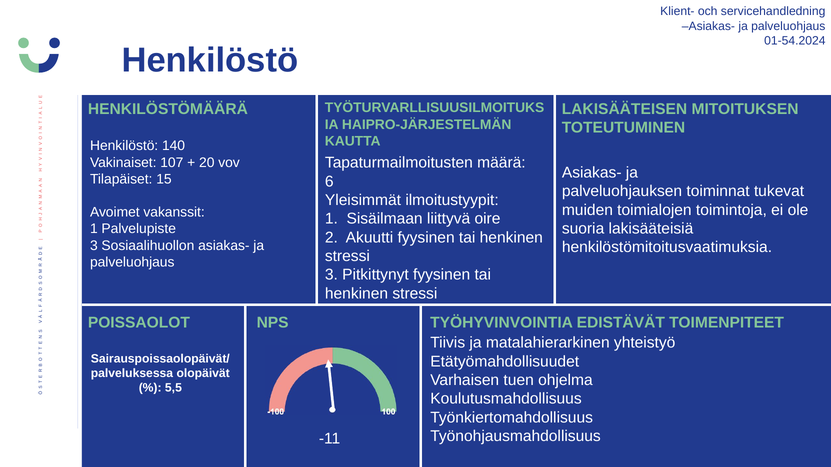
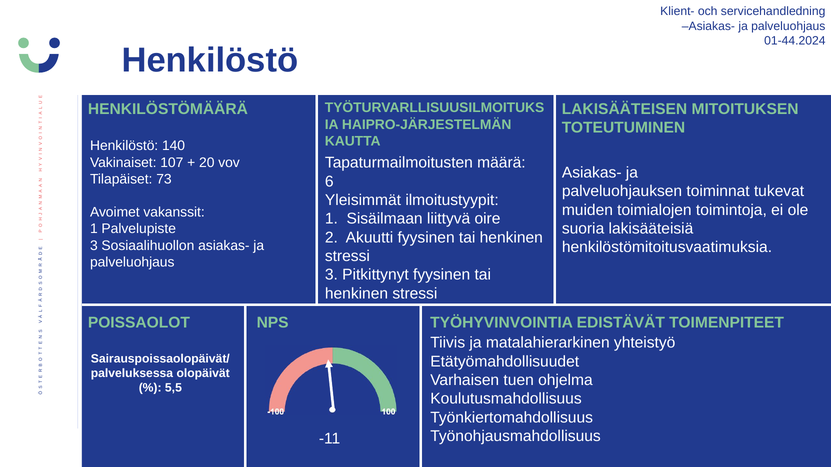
01-54.2024: 01-54.2024 -> 01-44.2024 (795, 41)
15: 15 -> 73 (164, 179)
